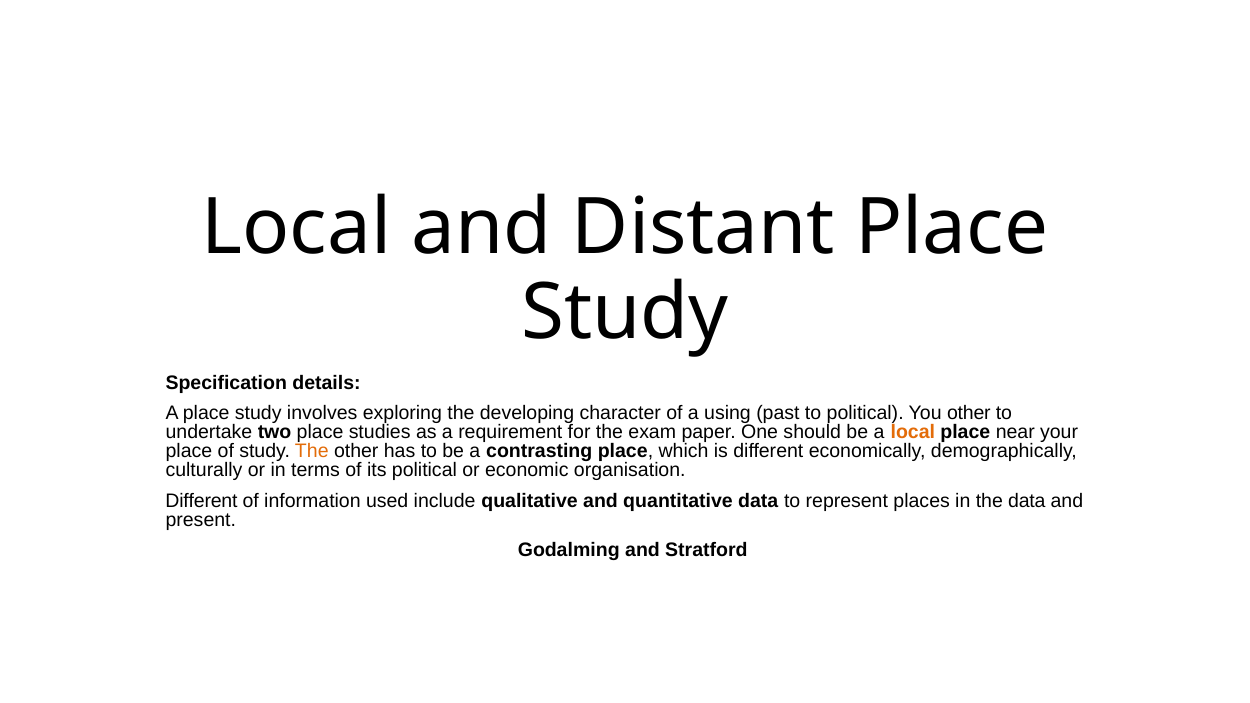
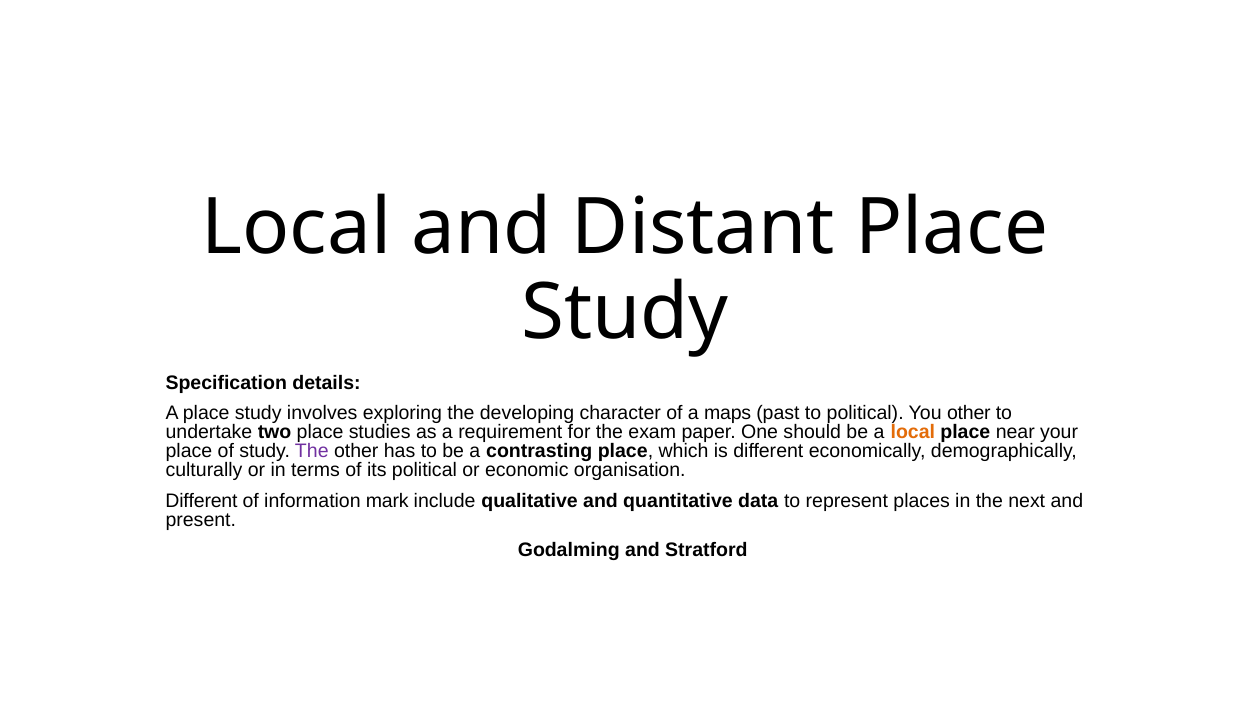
using: using -> maps (728, 413)
The colour: orange -> purple (312, 451)
used: used -> mark (387, 501)
the data: data -> next (1027, 501)
